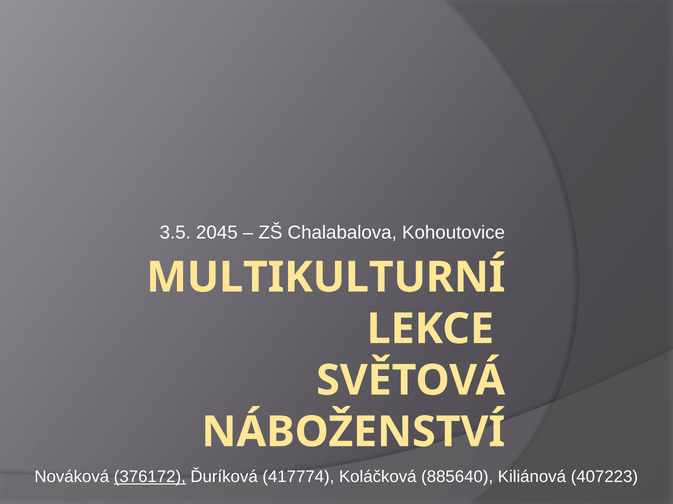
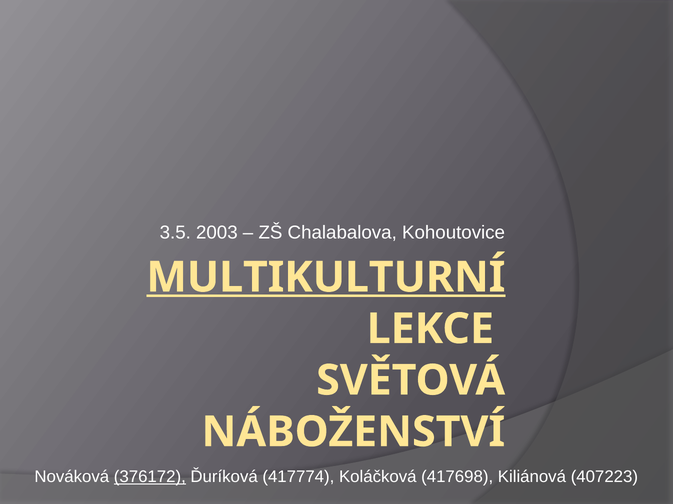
2045: 2045 -> 2003 (217, 233)
MULTIKULTURNÍ underline: none -> present (326, 278)
885640: 885640 -> 417698 (457, 477)
